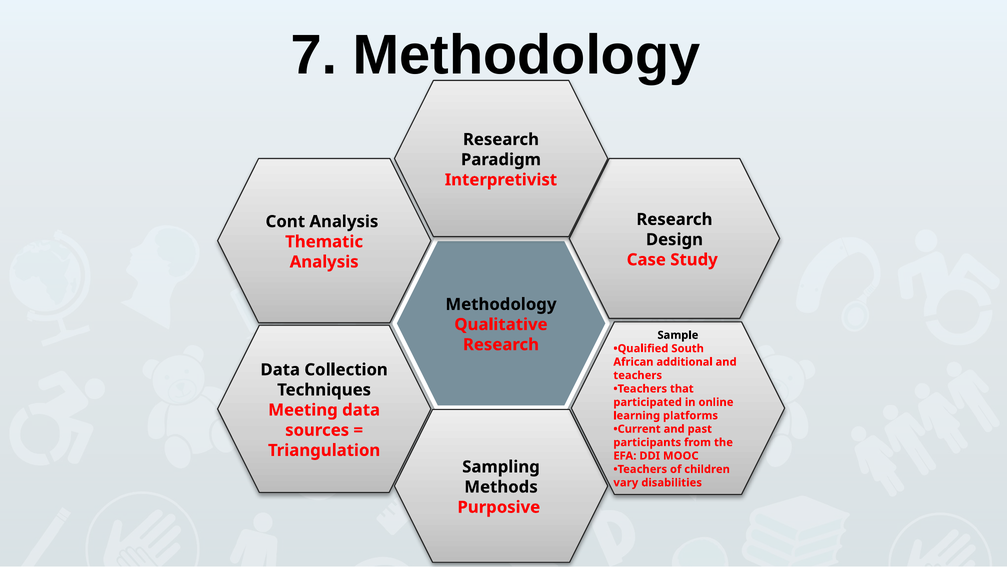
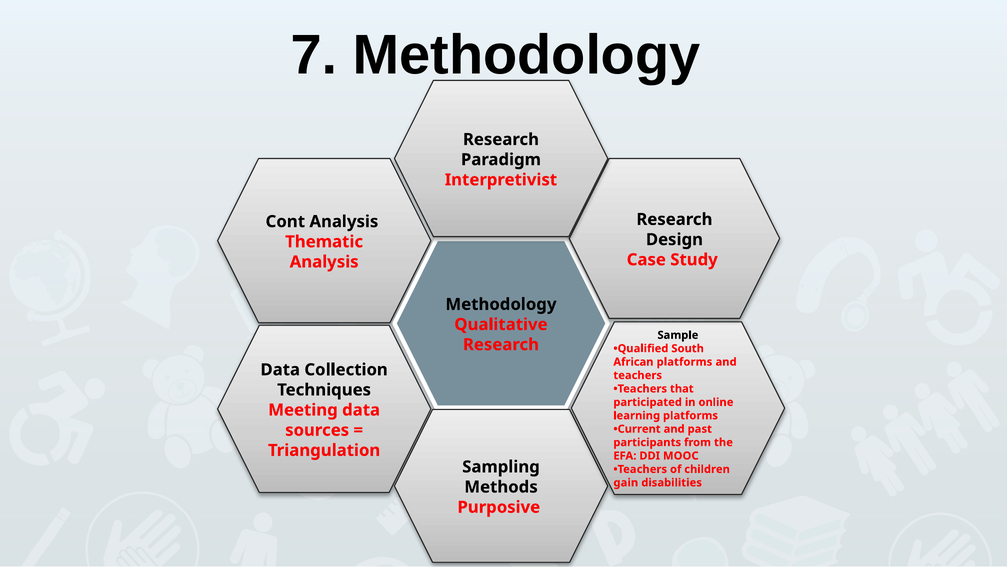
African additional: additional -> platforms (684, 362)
vary: vary -> gain (626, 482)
